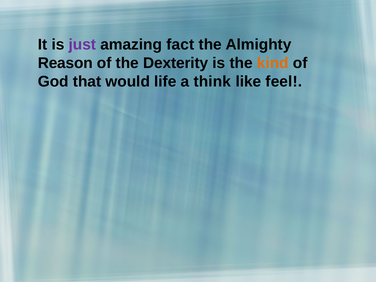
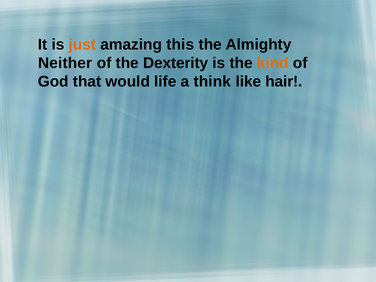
just colour: purple -> orange (82, 44)
fact: fact -> this (180, 44)
Reason: Reason -> Neither (65, 63)
feel: feel -> hair (284, 81)
